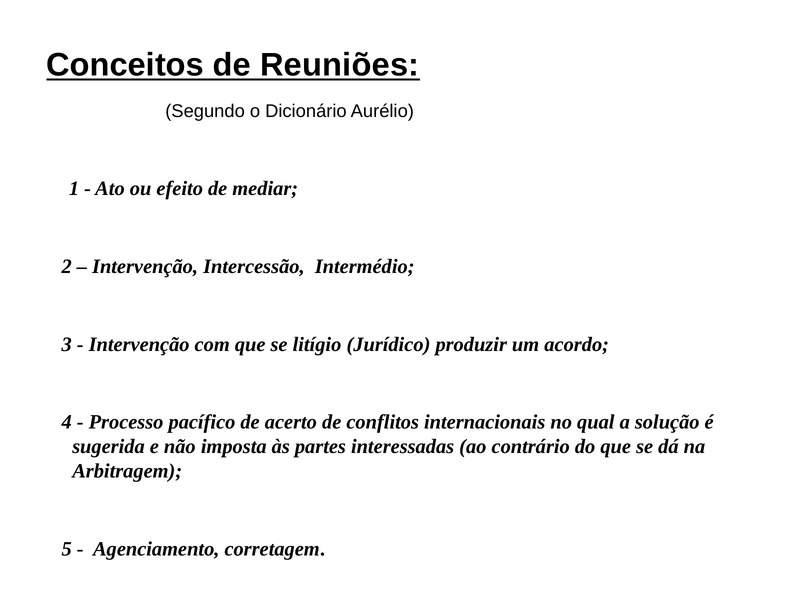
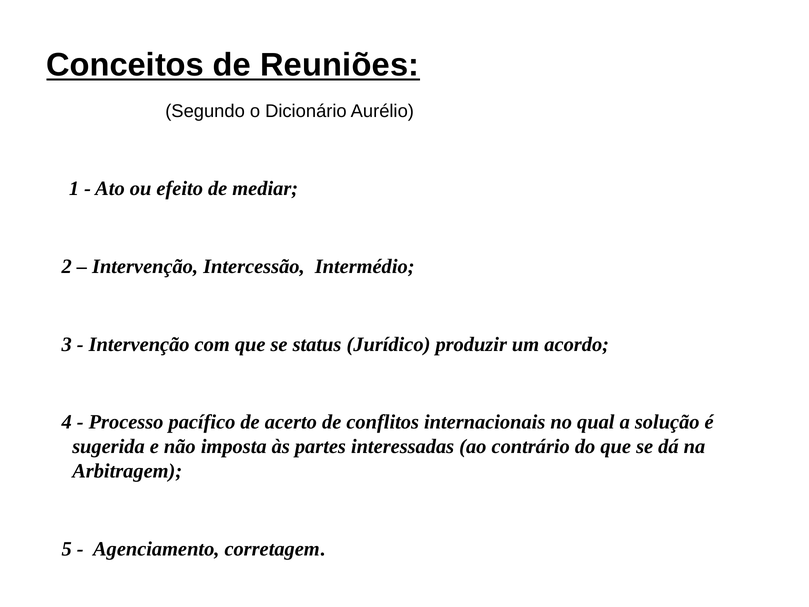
litígio: litígio -> status (317, 344)
